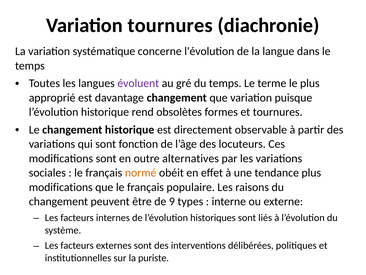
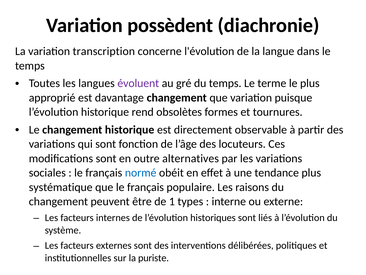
Variation tournures: tournures -> possèdent (170, 25)
systématique: systématique -> transcription (104, 51)
normé colour: orange -> blue (141, 172)
modifications: modifications -> systématique (61, 187)
9: 9 -> 1 (172, 201)
